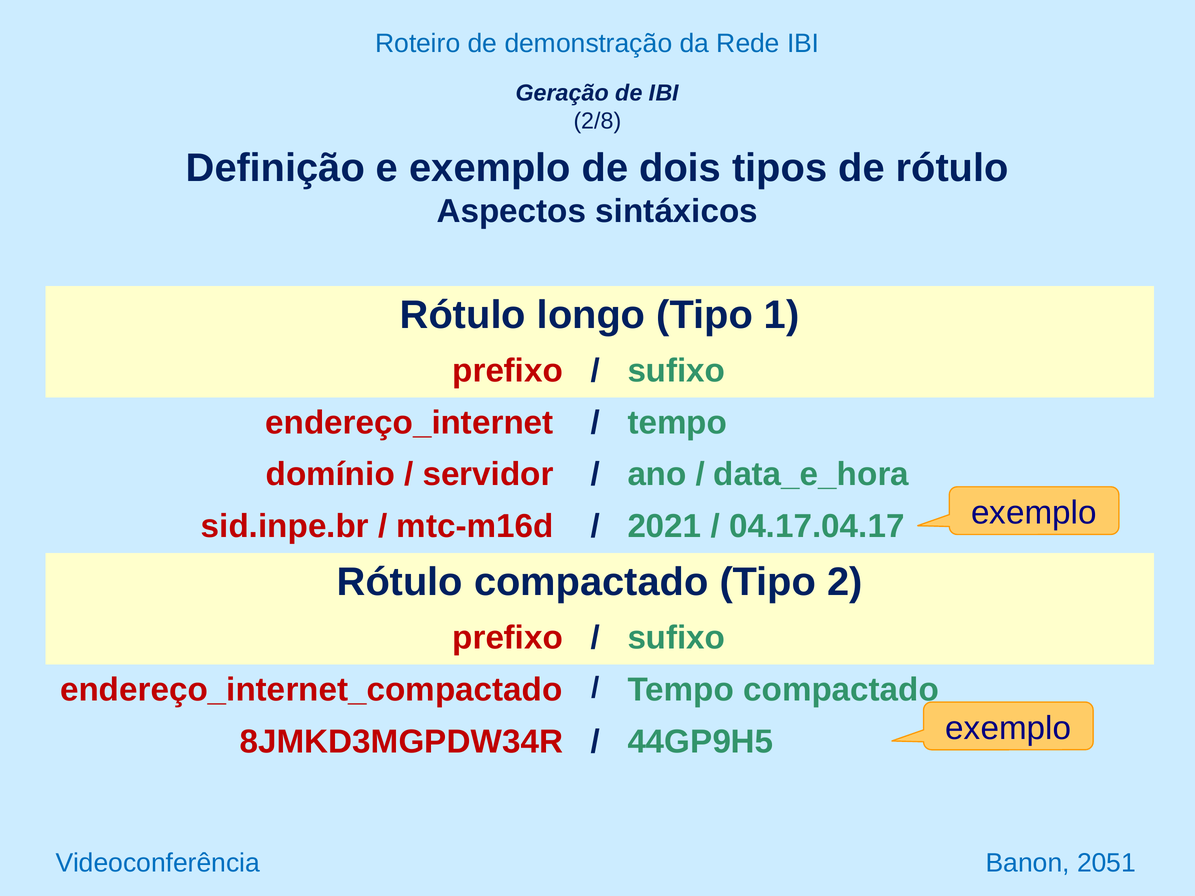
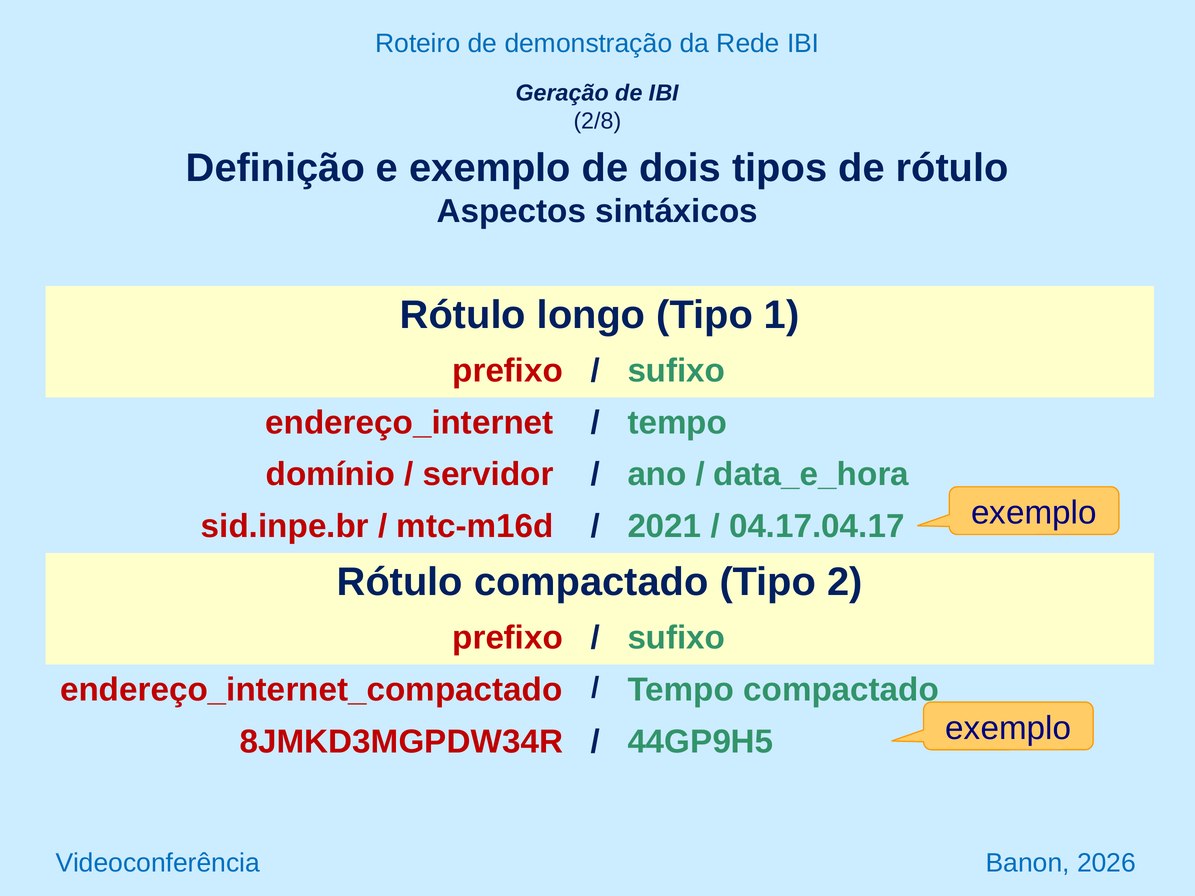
2051: 2051 -> 2026 (1106, 863)
